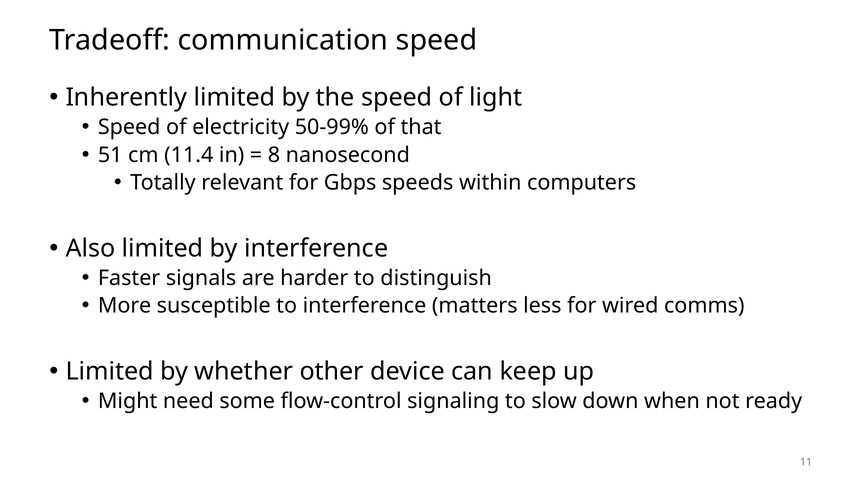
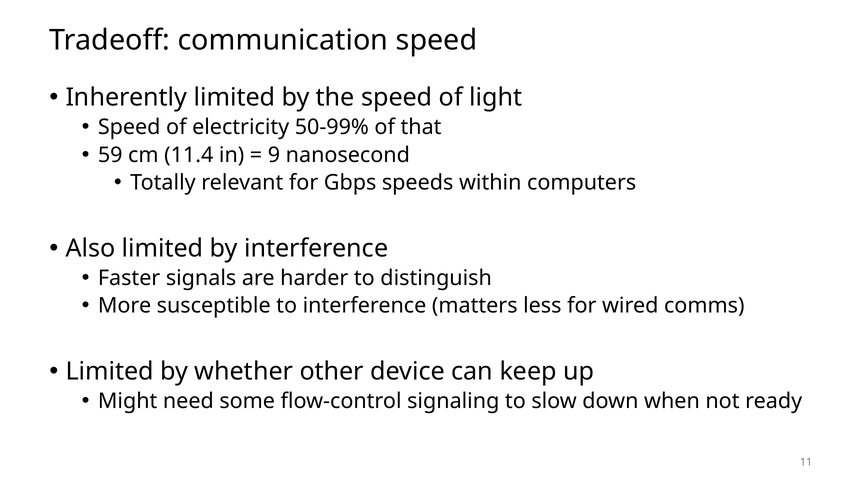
51: 51 -> 59 (110, 155)
8: 8 -> 9 (274, 155)
